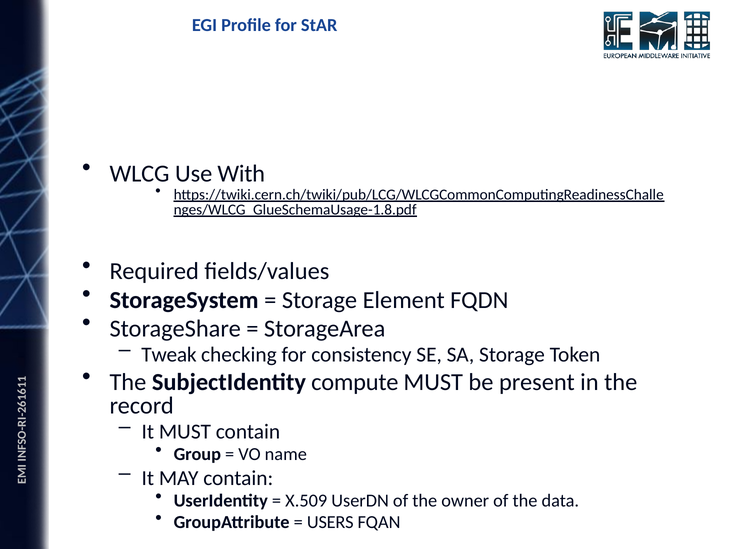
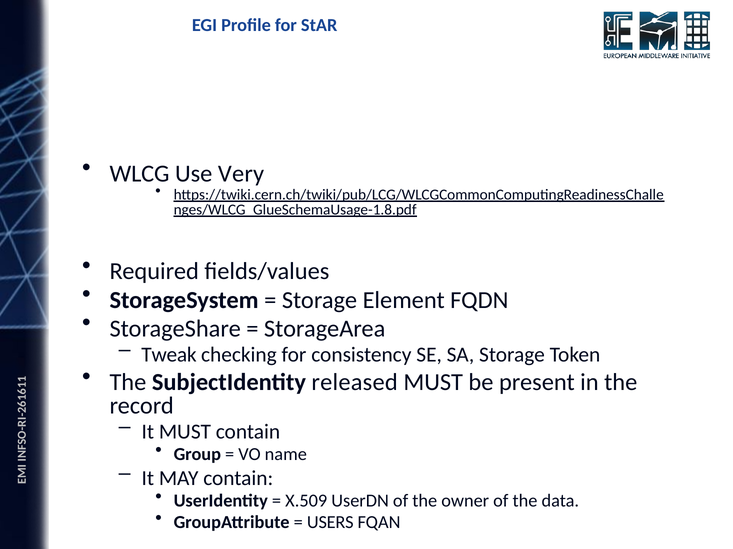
With: With -> Very (241, 174)
compute: compute -> released (355, 383)
